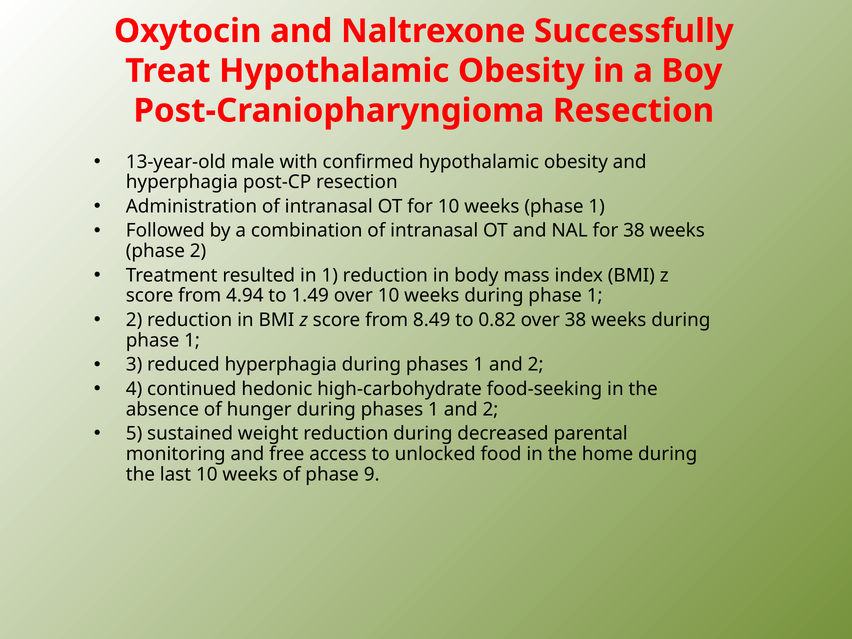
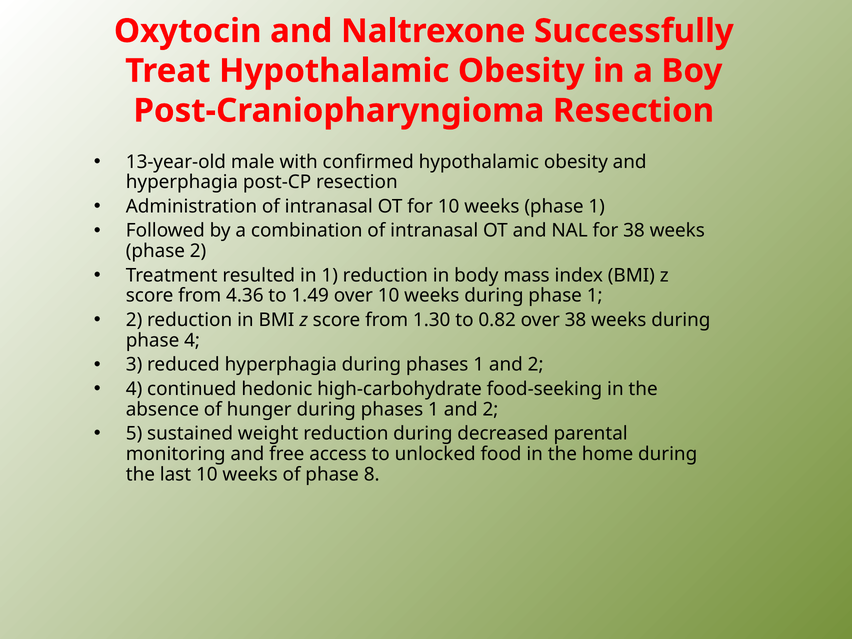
4.94: 4.94 -> 4.36 (245, 296)
8.49: 8.49 -> 1.30 (432, 320)
1: 1 -> 4 (192, 340)
9: 9 -> 8 (372, 474)
